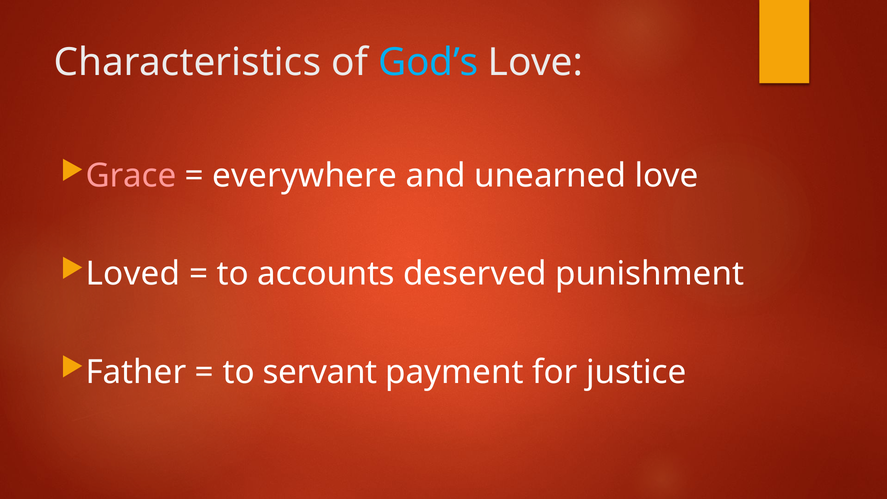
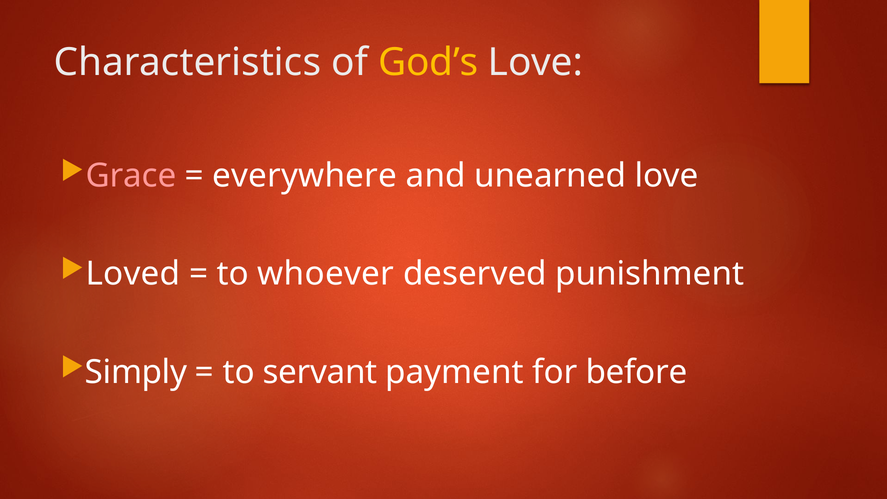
God’s colour: light blue -> yellow (428, 62)
accounts: accounts -> whoever (326, 274)
Father: Father -> Simply (136, 372)
justice: justice -> before (636, 372)
